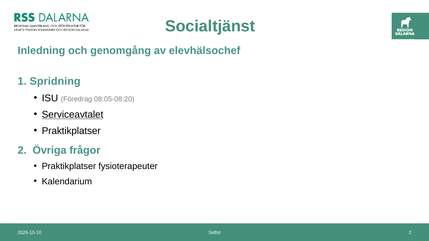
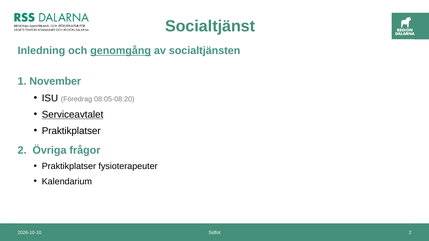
genomgång underline: none -> present (121, 51)
elevhälsochef: elevhälsochef -> socialtjänsten (205, 51)
Spridning: Spridning -> November (55, 82)
